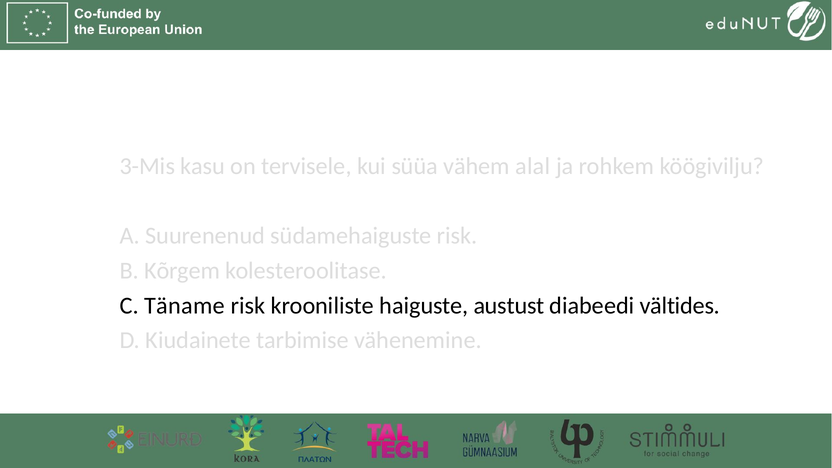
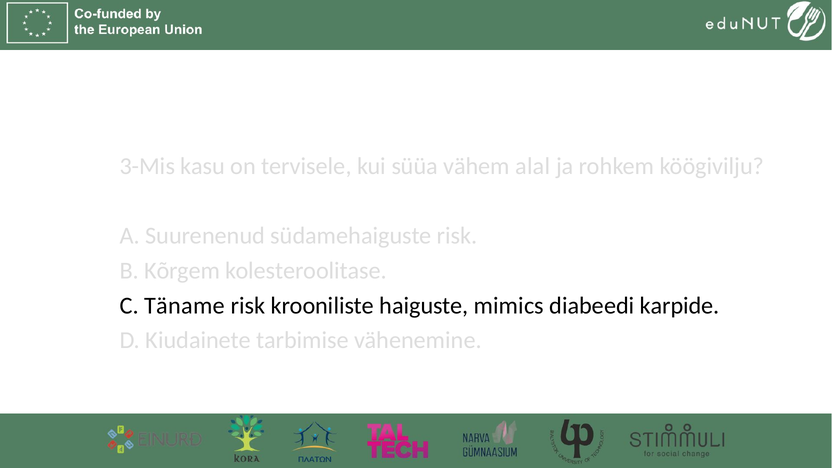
austust: austust -> mimics (509, 306)
vältides: vältides -> karpide (680, 306)
